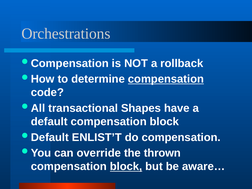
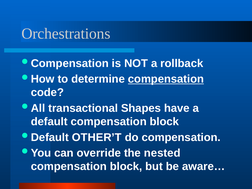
ENLIST’T: ENLIST’T -> OTHER’T (97, 137)
thrown: thrown -> nested (162, 153)
block underline: present -> none (126, 166)
